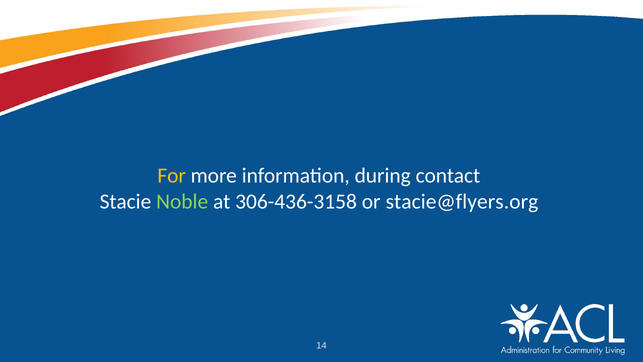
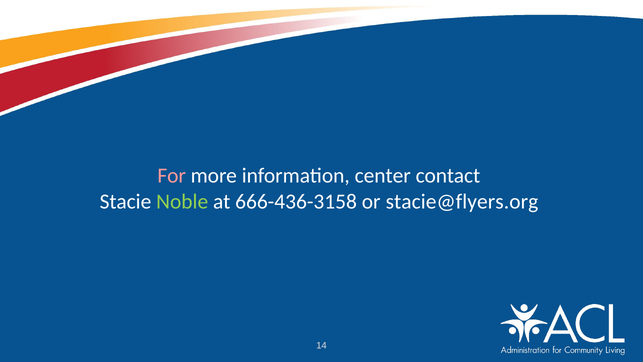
For colour: yellow -> pink (172, 176)
during: during -> center (383, 176)
306-436-3158: 306-436-3158 -> 666-436-3158 (296, 201)
